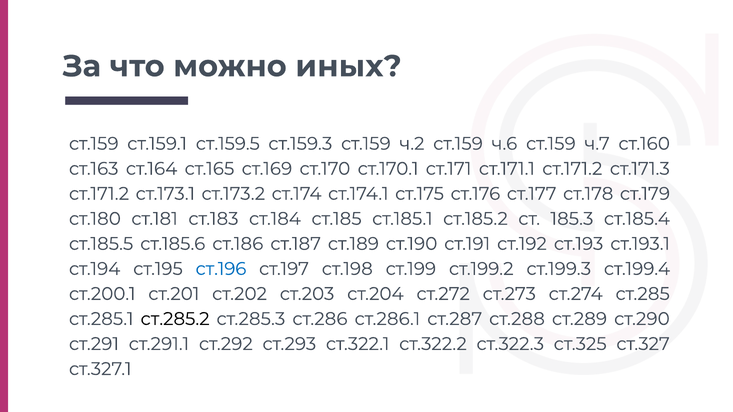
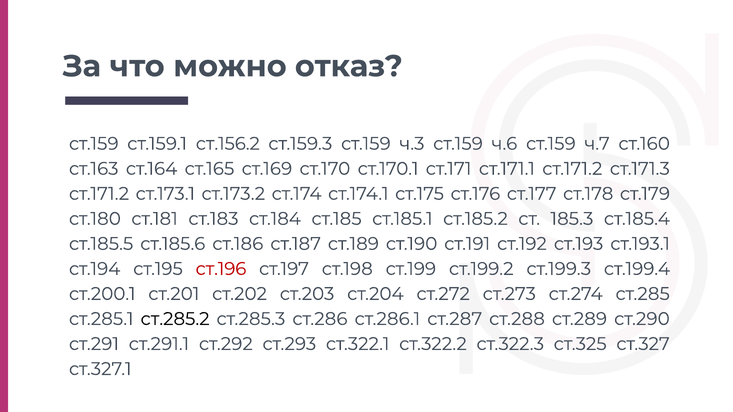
иных: иных -> отказ (349, 66)
ст.159.5: ст.159.5 -> ст.156.2 (228, 144)
ч.2: ч.2 -> ч.3 (412, 144)
ст.196 colour: blue -> red (221, 269)
